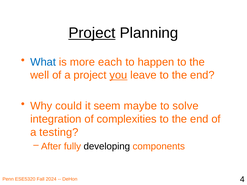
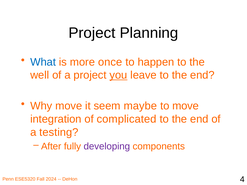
Project underline: present -> none (92, 33)
each: each -> once (110, 62)
Why could: could -> move (69, 106)
to solve: solve -> move (186, 106)
complexities: complexities -> complicated (127, 119)
developing colour: black -> purple (107, 147)
